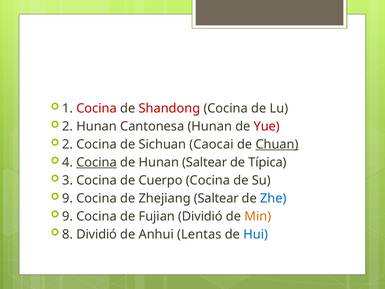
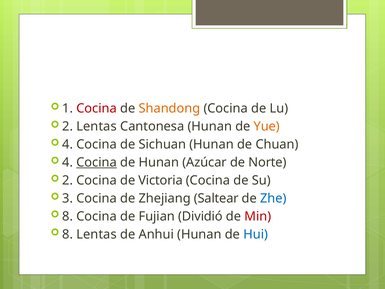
Shandong colour: red -> orange (169, 108)
2 Hunan: Hunan -> Lentas (97, 126)
Yue colour: red -> orange (267, 126)
2: 2 -> 4 (68, 144)
Sichuan Caocai: Caocai -> Hunan (212, 144)
Chuan underline: present -> none (277, 144)
Hunan Saltear: Saltear -> Azúcar (205, 162)
Típica: Típica -> Norte (267, 162)
3: 3 -> 2 (68, 180)
Cuerpo: Cuerpo -> Victoria (161, 180)
9: 9 -> 3 (68, 198)
9: 9 -> 8 (68, 216)
Min colour: orange -> red (258, 216)
8 Dividió: Dividió -> Lentas (97, 234)
Anhui Lentas: Lentas -> Hunan (199, 234)
